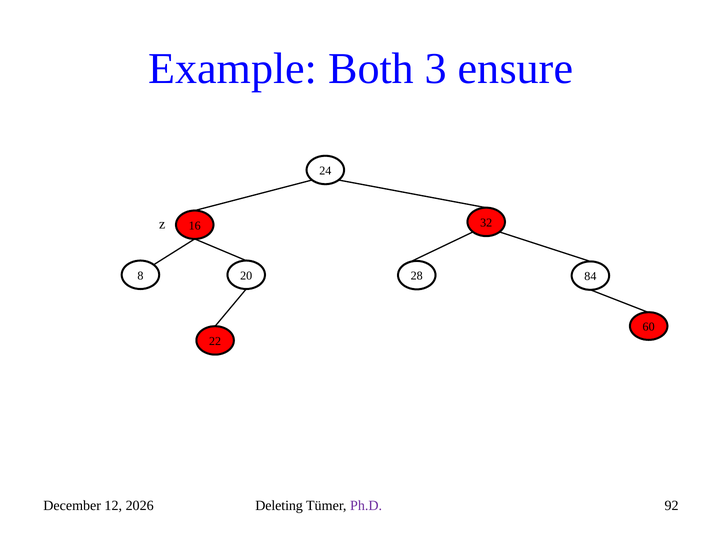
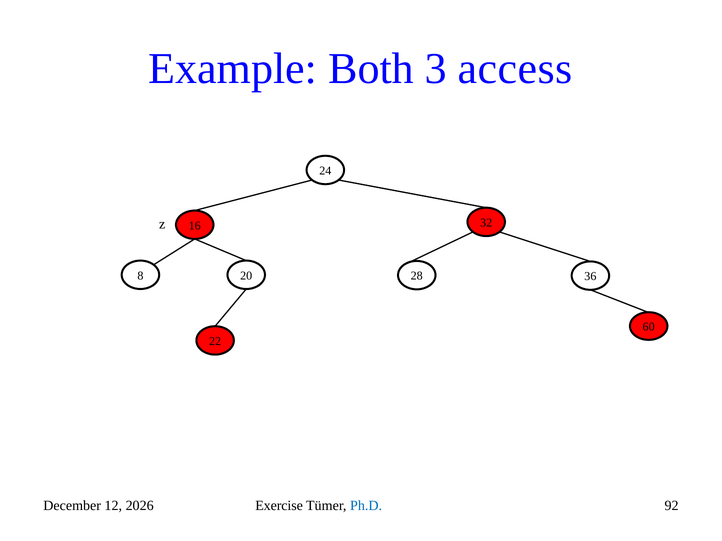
ensure: ensure -> access (515, 69)
84: 84 -> 36 (590, 277)
Deleting: Deleting -> Exercise (279, 506)
Ph.D colour: purple -> blue (366, 506)
